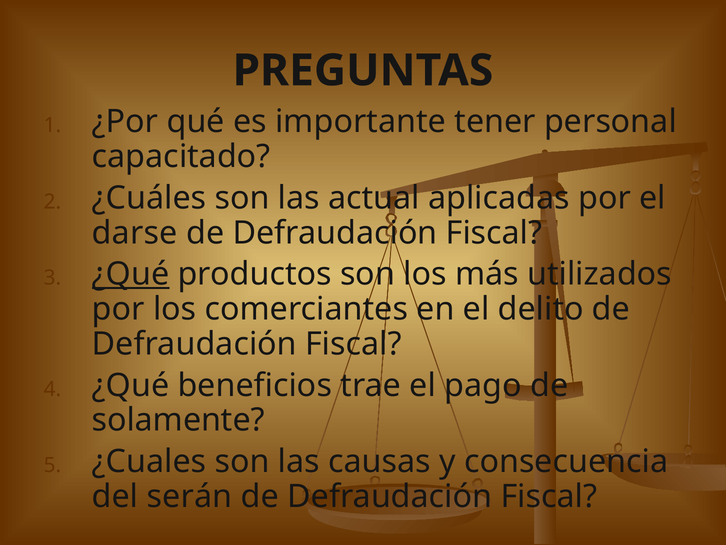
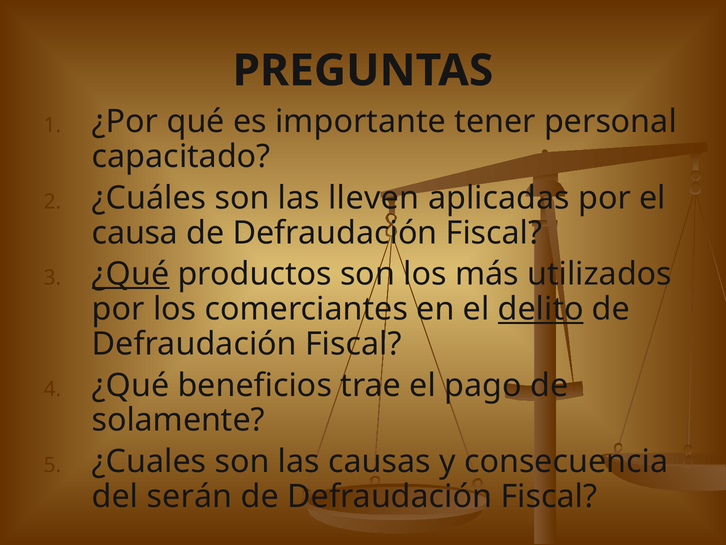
actual: actual -> lleven (374, 198)
darse: darse -> causa (135, 233)
delito underline: none -> present (541, 309)
